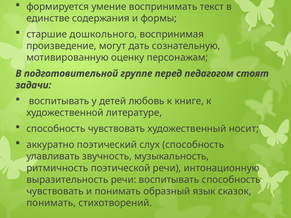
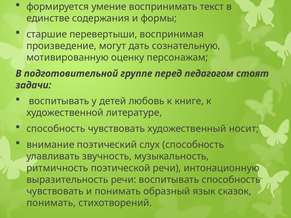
дошкольного: дошкольного -> перевертыши (103, 34)
аккуратно: аккуратно -> внимание (50, 145)
